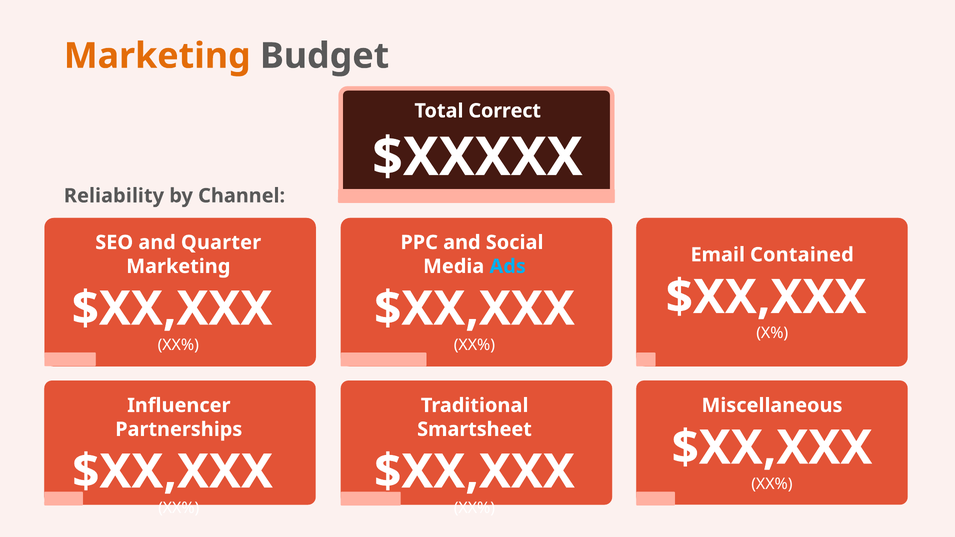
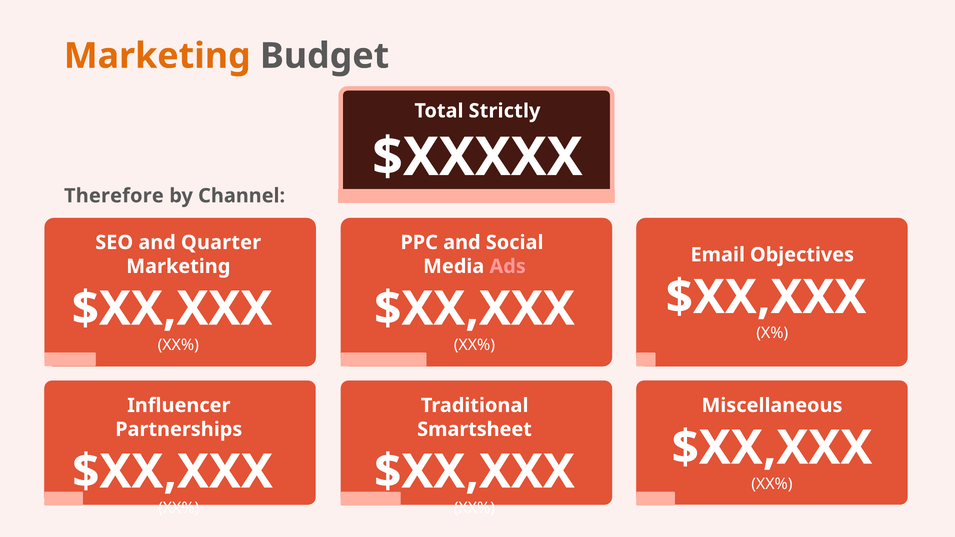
Correct: Correct -> Strictly (504, 111)
Reliability: Reliability -> Therefore (114, 196)
Contained: Contained -> Objectives (802, 255)
Ads colour: light blue -> pink (508, 266)
